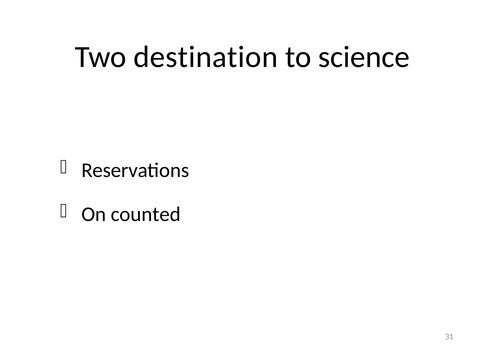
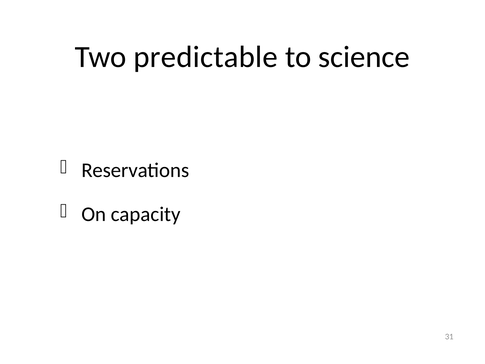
destination: destination -> predictable (206, 57)
counted: counted -> capacity (146, 214)
